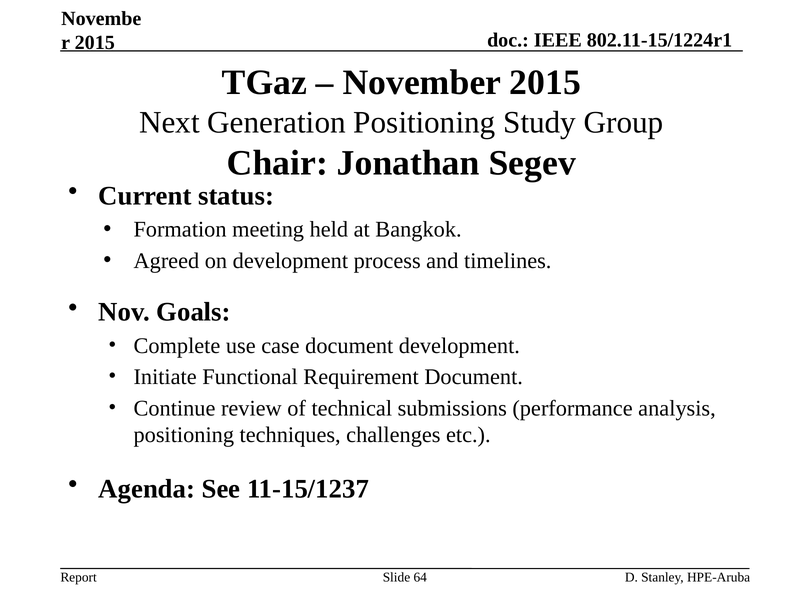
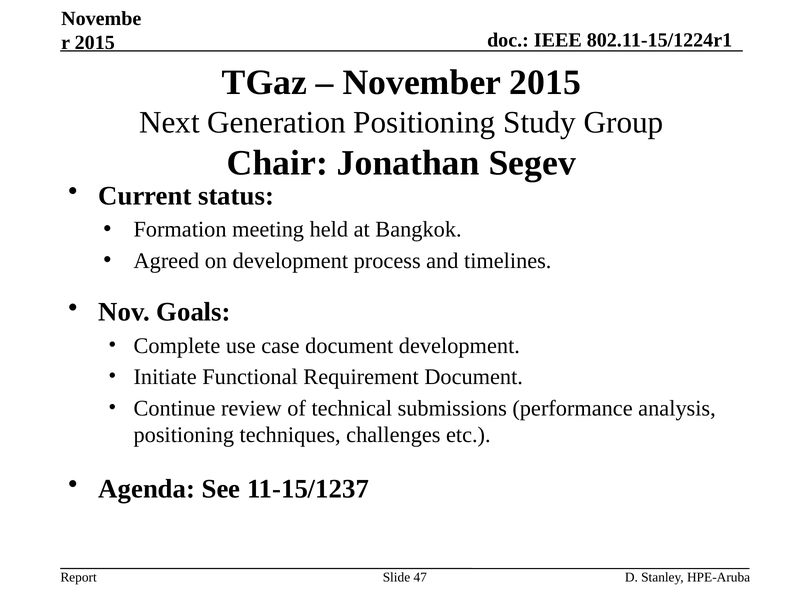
64: 64 -> 47 (420, 578)
